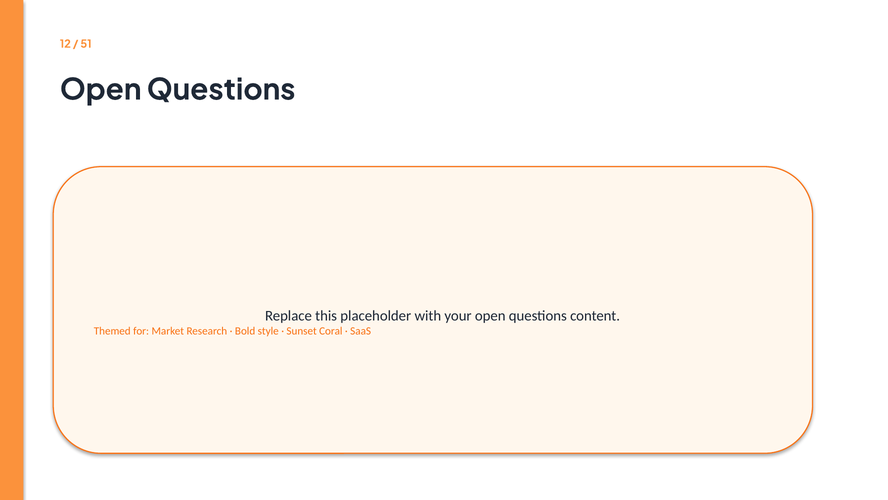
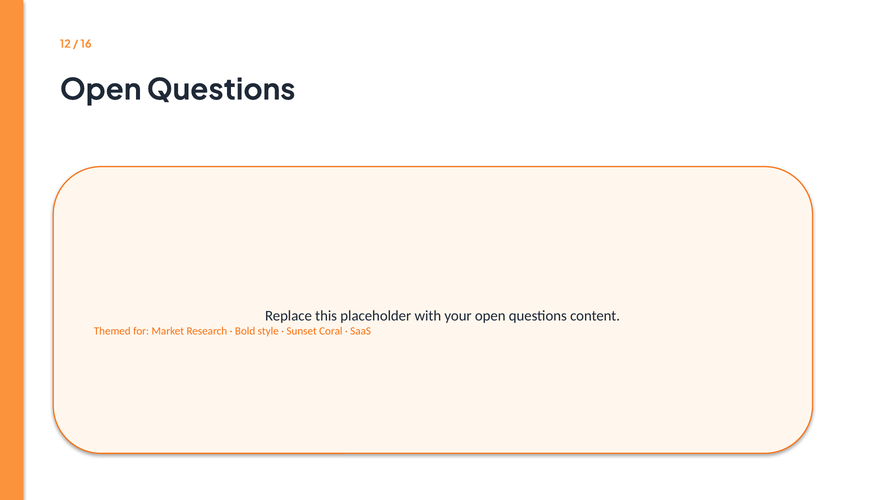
51: 51 -> 16 (86, 44)
